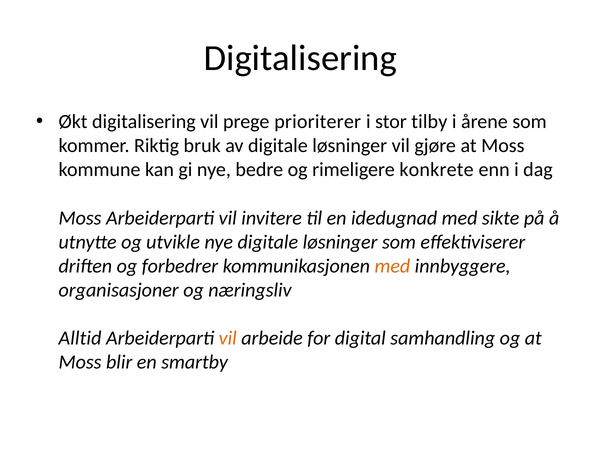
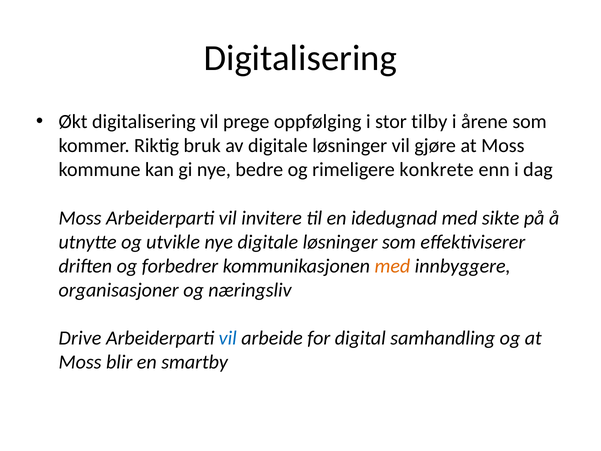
prioriterer: prioriterer -> oppfølging (318, 122)
Alltid: Alltid -> Drive (80, 338)
vil colour: orange -> blue (228, 338)
